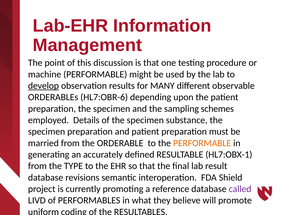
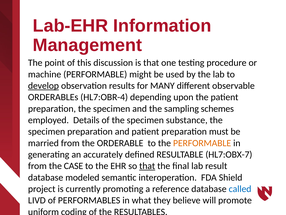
HL7:OBR-6: HL7:OBR-6 -> HL7:OBR-4 (104, 97)
HL7:OBX-1: HL7:OBX-1 -> HL7:OBX-7 (229, 154)
TYPE: TYPE -> CASE (74, 166)
that underline: none -> present (147, 166)
revisions: revisions -> modeled (82, 177)
called colour: purple -> blue (240, 189)
